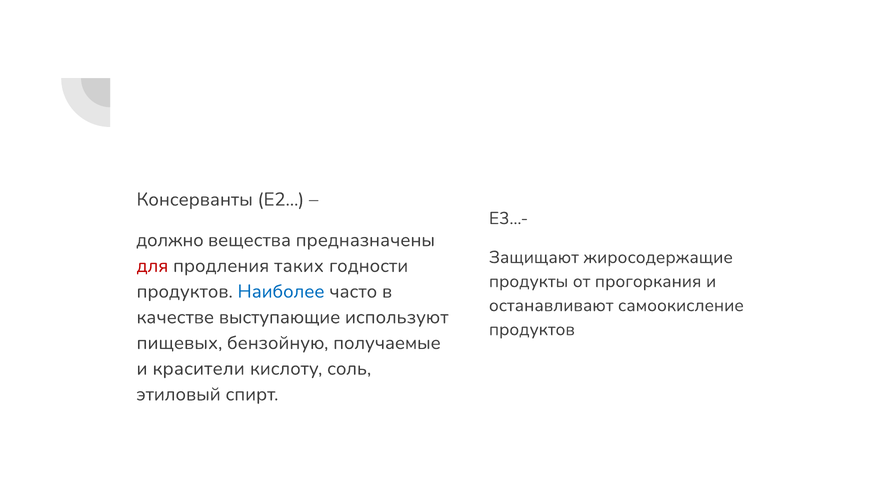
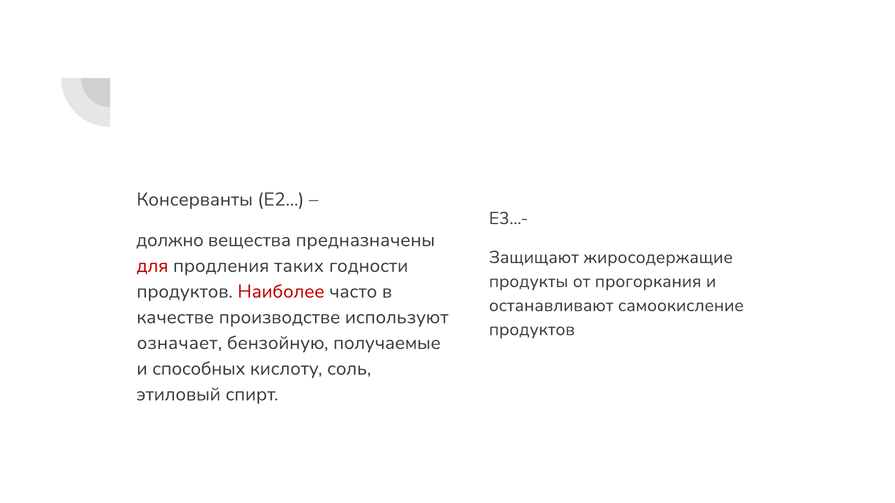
Наиболее colour: blue -> red (281, 292)
выступающие: выступающие -> производстве (280, 317)
пищевых: пищевых -> означает (179, 343)
красители: красители -> способных (199, 369)
